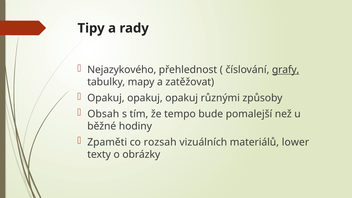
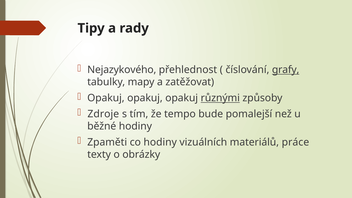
různými underline: none -> present (220, 98)
Obsah: Obsah -> Zdroje (103, 114)
co rozsah: rozsah -> hodiny (160, 142)
lower: lower -> práce (295, 142)
